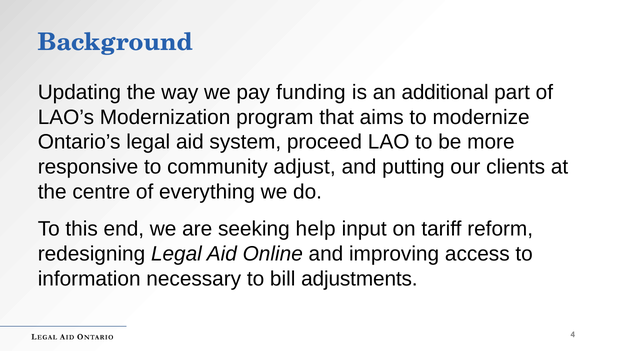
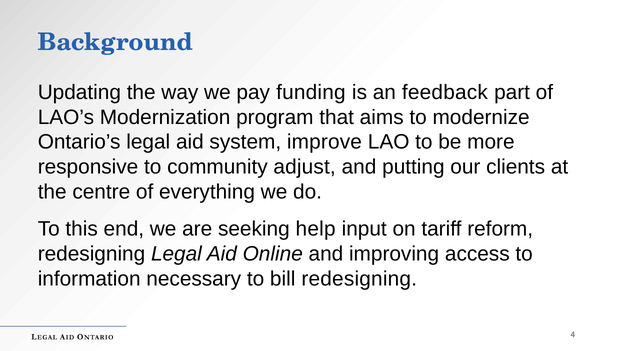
additional: additional -> feedback (445, 92)
proceed: proceed -> improve (324, 142)
bill adjustments: adjustments -> redesigning (359, 279)
